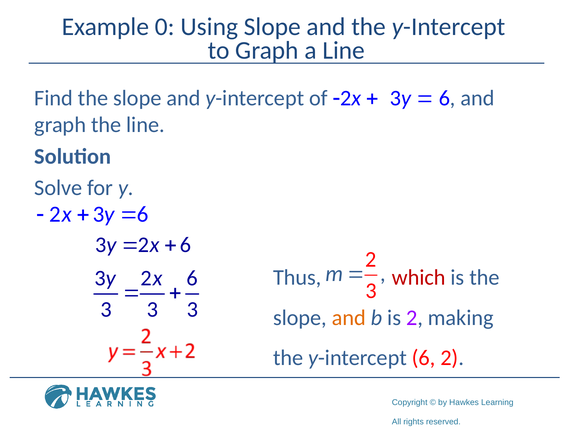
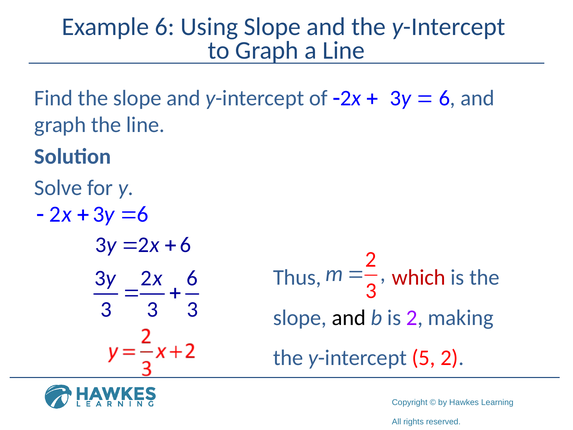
Example 0: 0 -> 6 (165, 27)
and colour: orange -> black (349, 318)
y-intercept 6: 6 -> 5 (424, 358)
